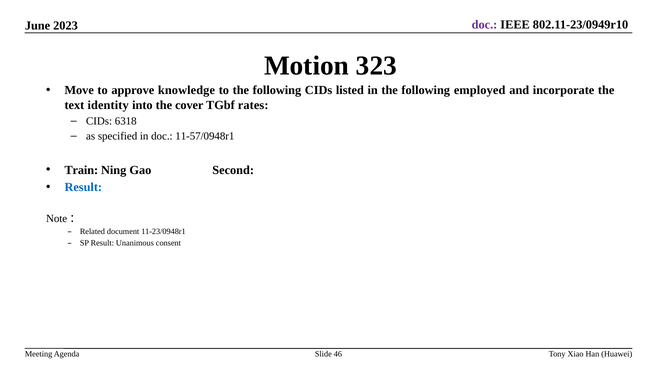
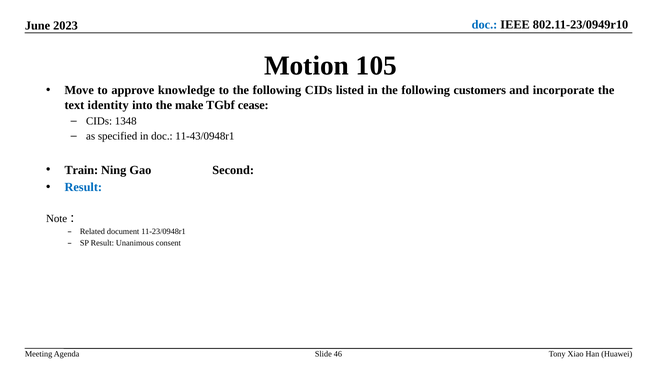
doc colour: purple -> blue (485, 25)
323: 323 -> 105 (376, 66)
employed: employed -> customers (480, 90)
cover: cover -> make (189, 105)
rates: rates -> cease (253, 105)
6318: 6318 -> 1348 (126, 121)
11-57/0948r1: 11-57/0948r1 -> 11-43/0948r1 (205, 137)
